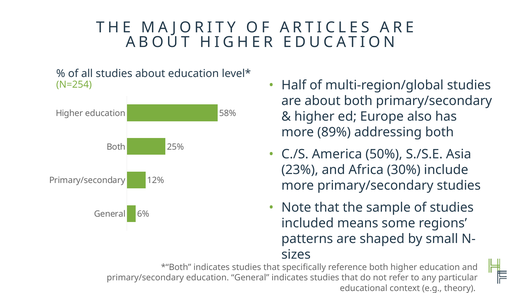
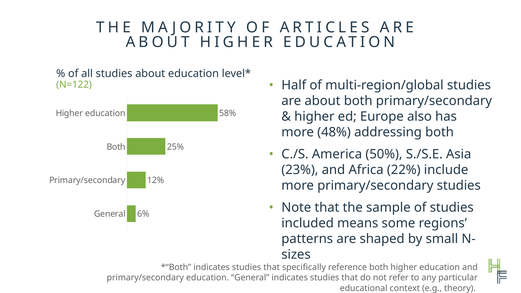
N=254: N=254 -> N=122 (74, 85)
89%: 89% -> 48% (334, 132)
30%: 30% -> 22% (404, 170)
